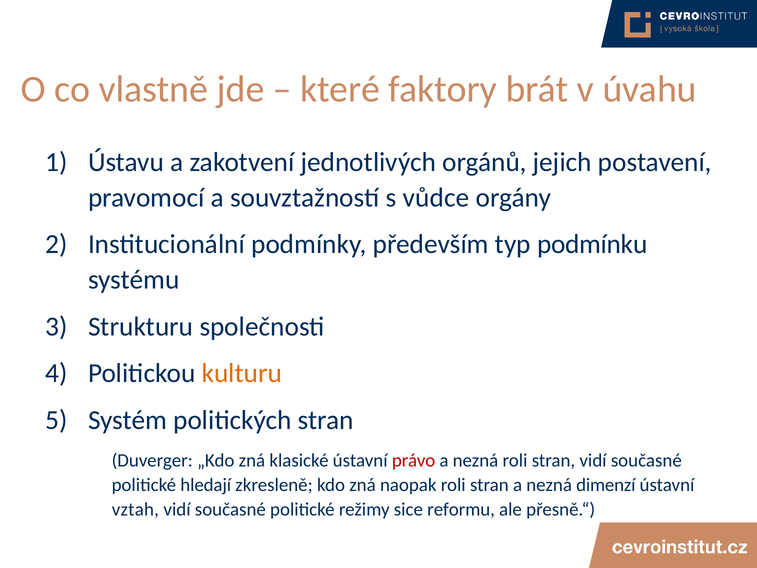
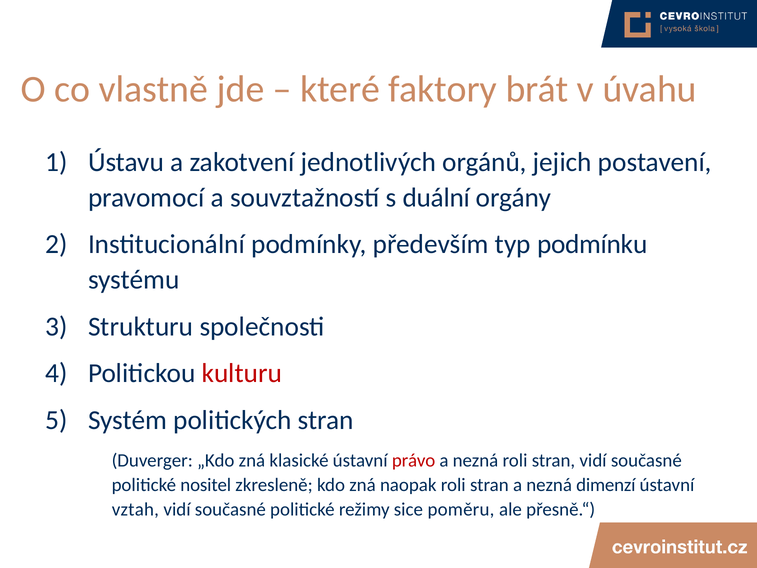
vůdce: vůdce -> duální (436, 198)
kulturu colour: orange -> red (242, 373)
hledají: hledají -> nositel (206, 485)
reformu: reformu -> poměru (461, 509)
